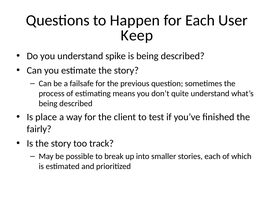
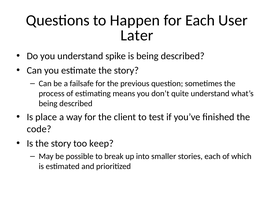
Keep: Keep -> Later (137, 35)
fairly: fairly -> code (39, 129)
track: track -> keep (101, 143)
